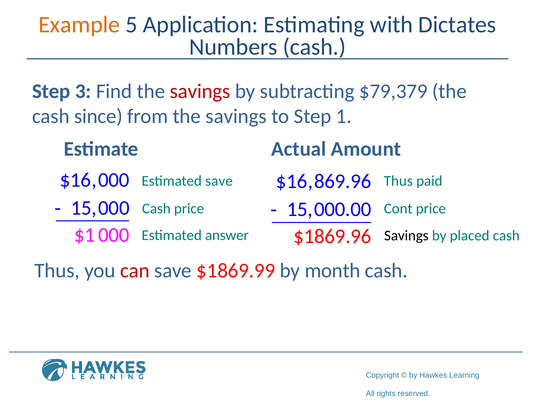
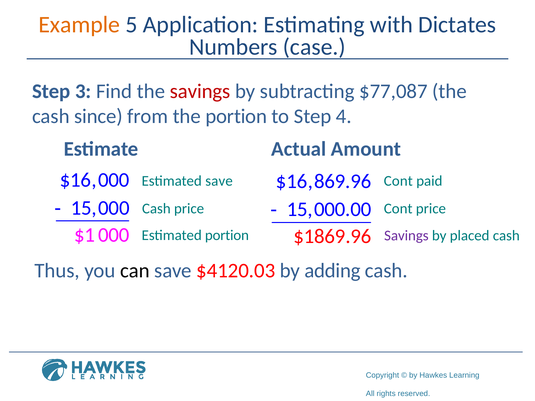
Numbers cash: cash -> case (314, 47)
$79,379: $79,379 -> $77,087 (393, 91)
from the savings: savings -> portion (236, 116)
1: 1 -> 4 (344, 116)
Thus: Thus -> Cont (398, 181)
Estimated answer: answer -> portion (227, 236)
Savings colour: black -> purple (406, 236)
can colour: red -> black (135, 271)
$1869.99: $1869.99 -> $4120.03 (236, 271)
month: month -> adding (333, 271)
